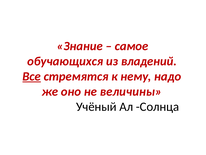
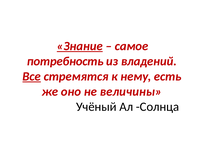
Знание underline: none -> present (80, 46)
обучающихся: обучающихся -> потребность (65, 61)
надо: надо -> есть (168, 76)
